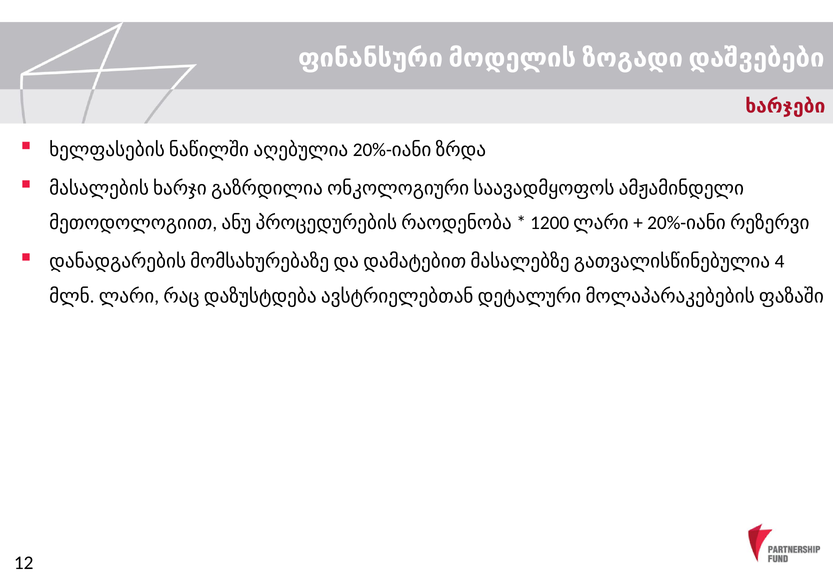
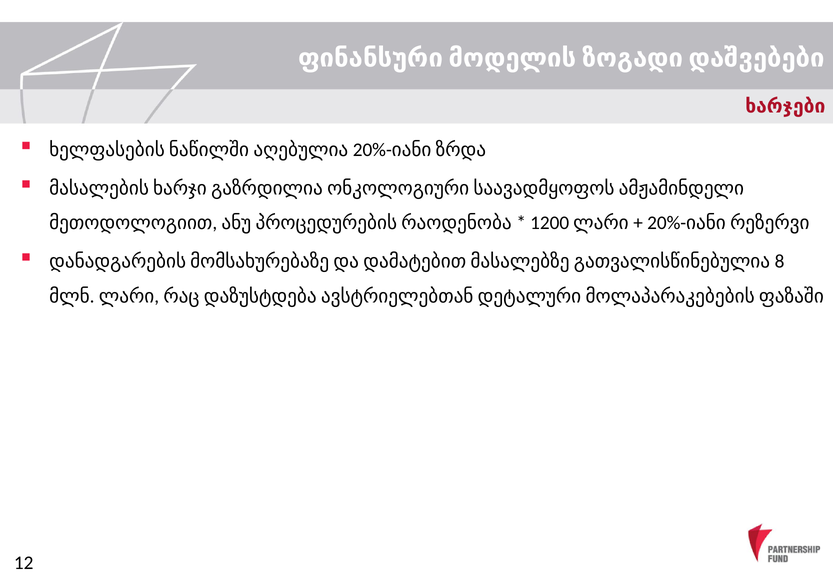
4: 4 -> 8 (780, 261)
